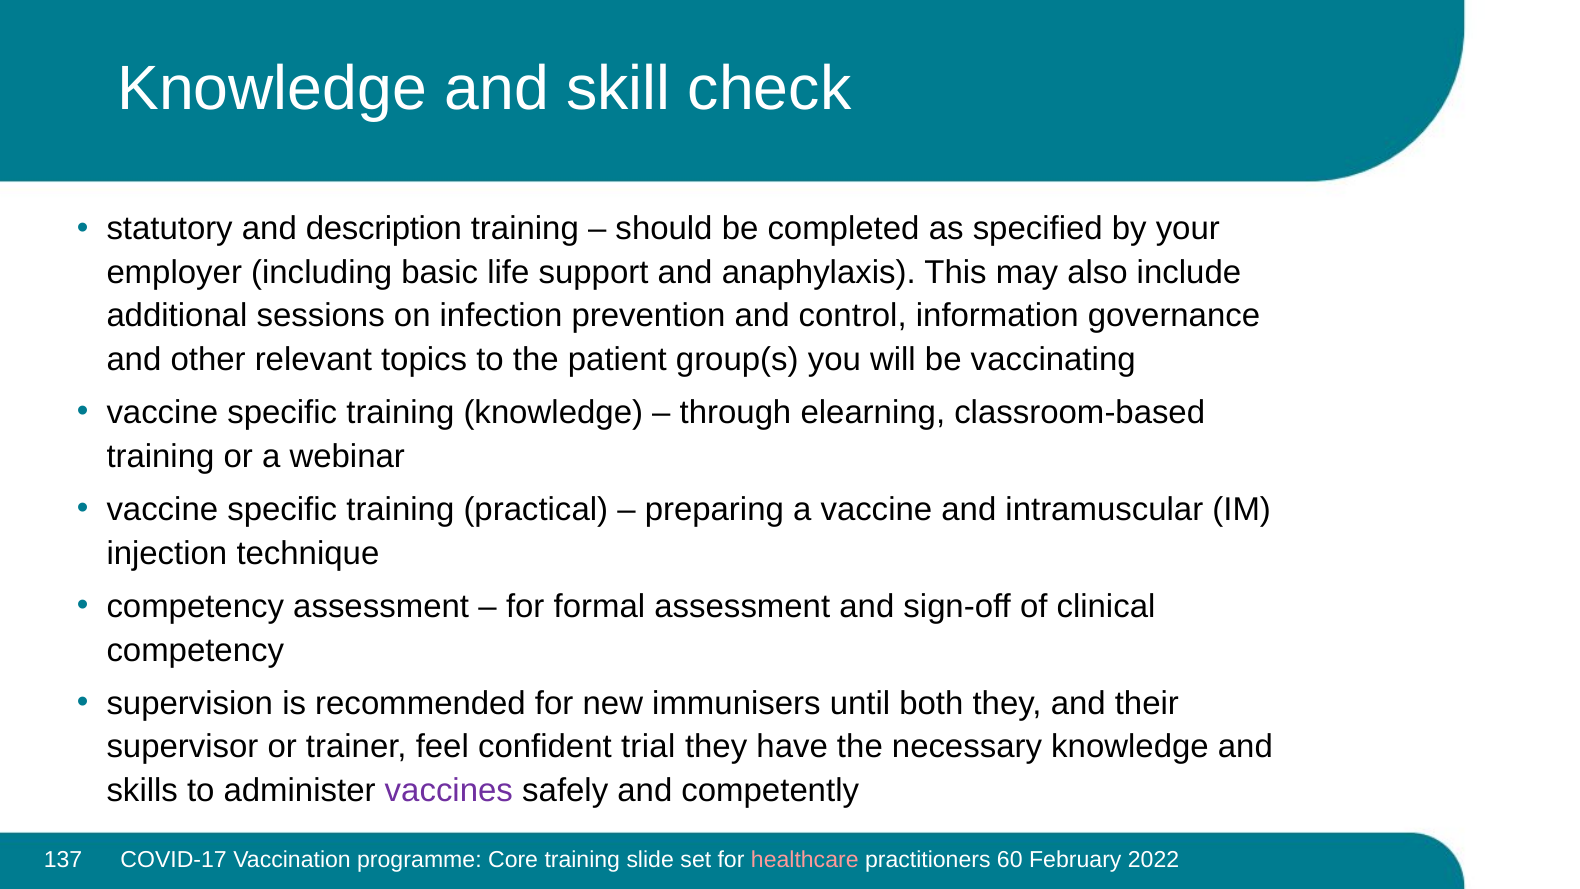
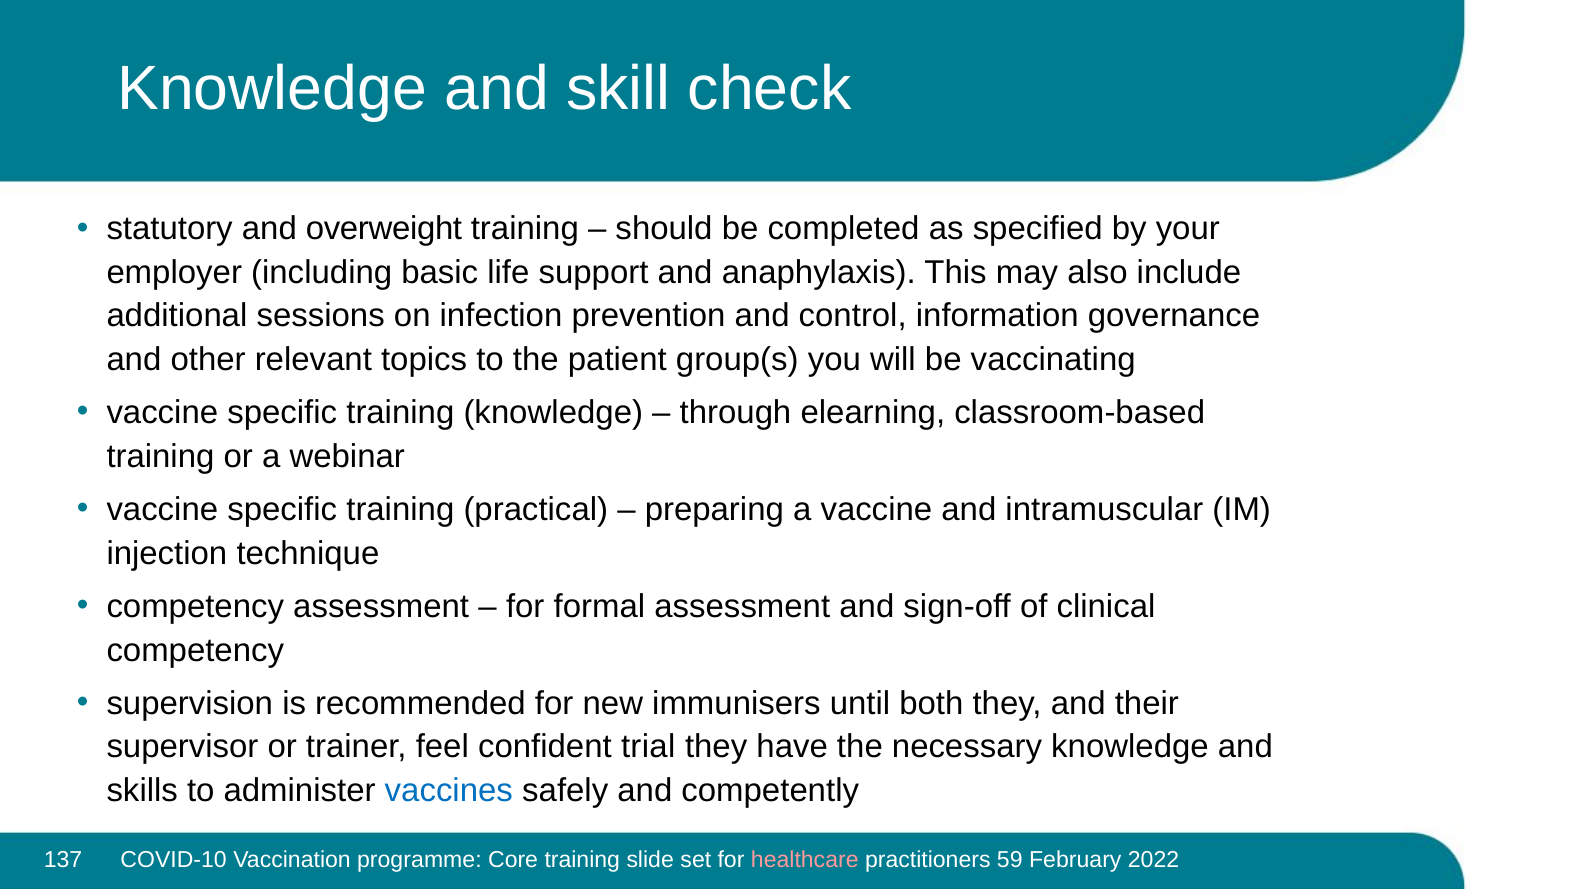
description: description -> overweight (384, 229)
vaccines colour: purple -> blue (449, 790)
COVID-17: COVID-17 -> COVID-10 (174, 860)
60: 60 -> 59 (1010, 860)
